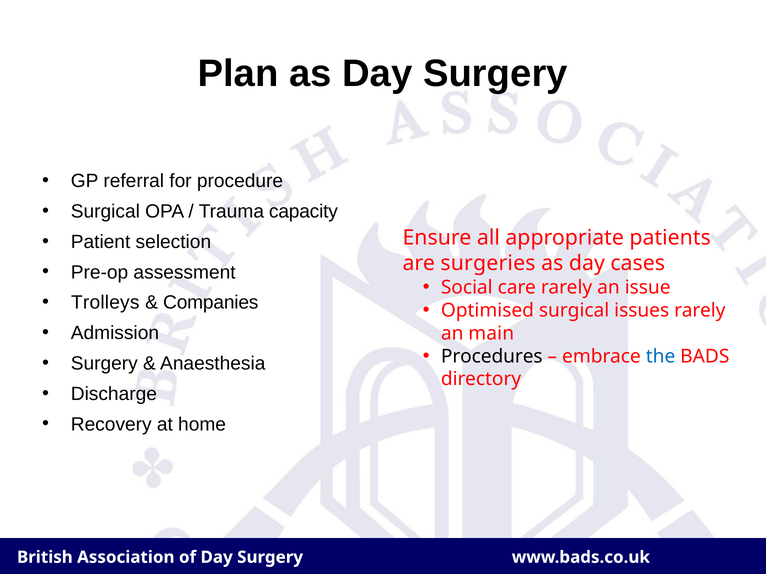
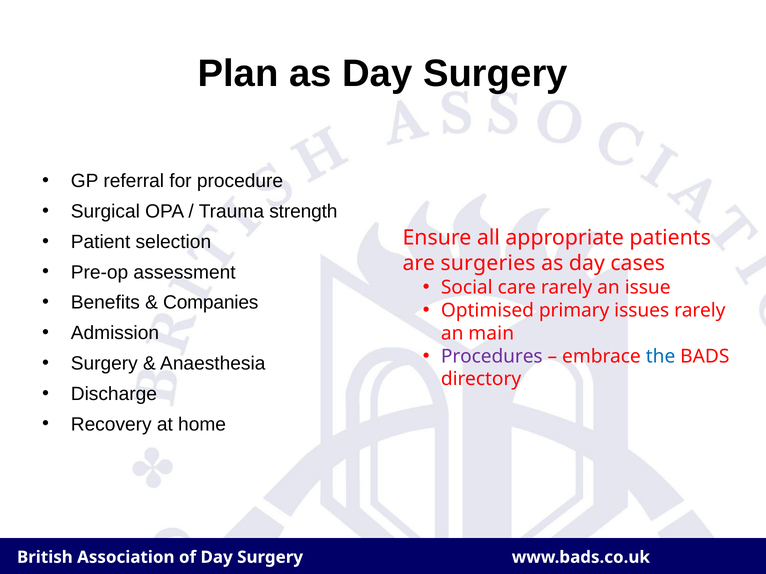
capacity: capacity -> strength (303, 212)
Trolleys: Trolleys -> Benefits (105, 303)
Optimised surgical: surgical -> primary (574, 311)
Procedures colour: black -> purple (492, 357)
